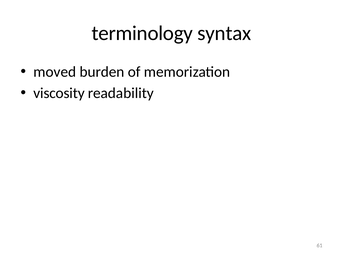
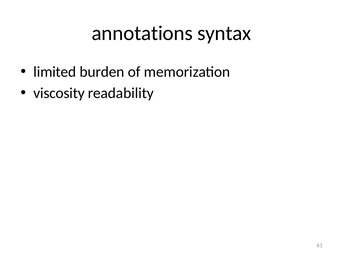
terminology: terminology -> annotations (142, 33)
moved: moved -> limited (55, 72)
